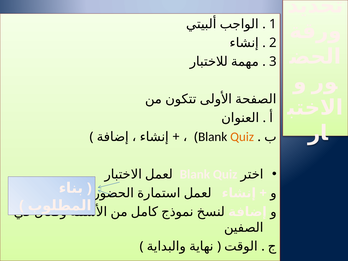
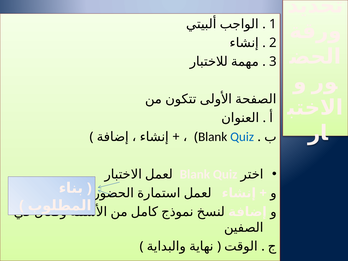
Quiz colour: orange -> blue (242, 137)
